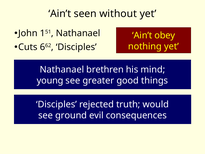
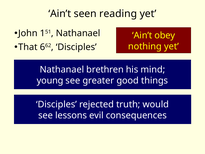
without: without -> reading (118, 14)
Cuts: Cuts -> That (28, 47)
ground: ground -> lessons (71, 115)
